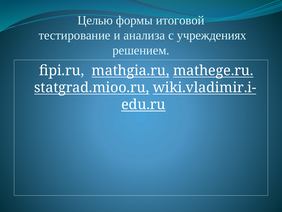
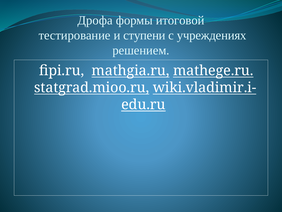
Целью: Целью -> Дрофа (95, 20)
анализа: анализа -> ступени (144, 35)
